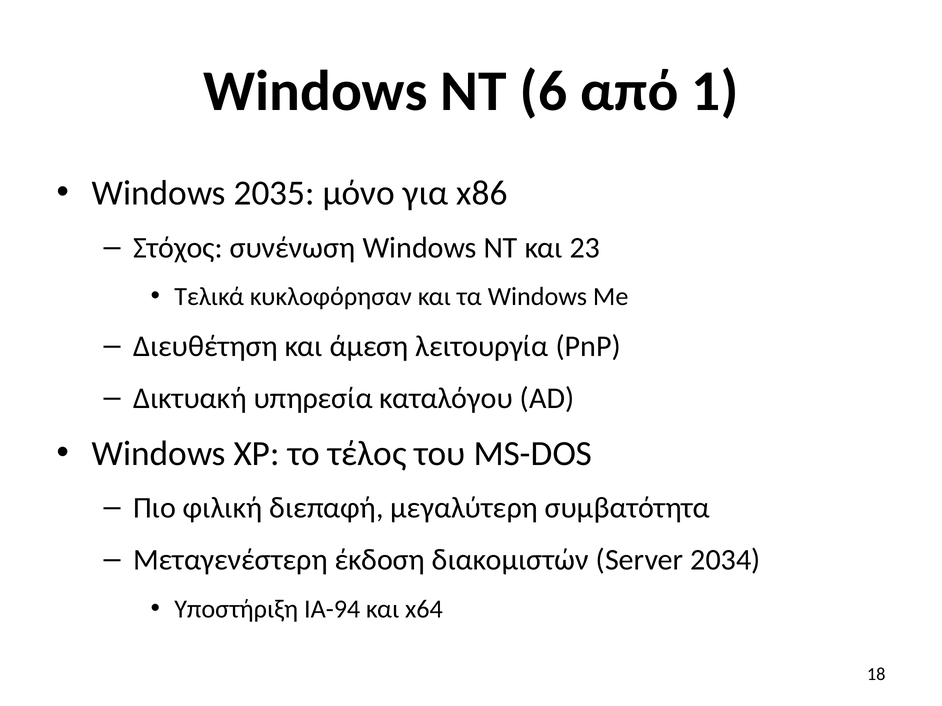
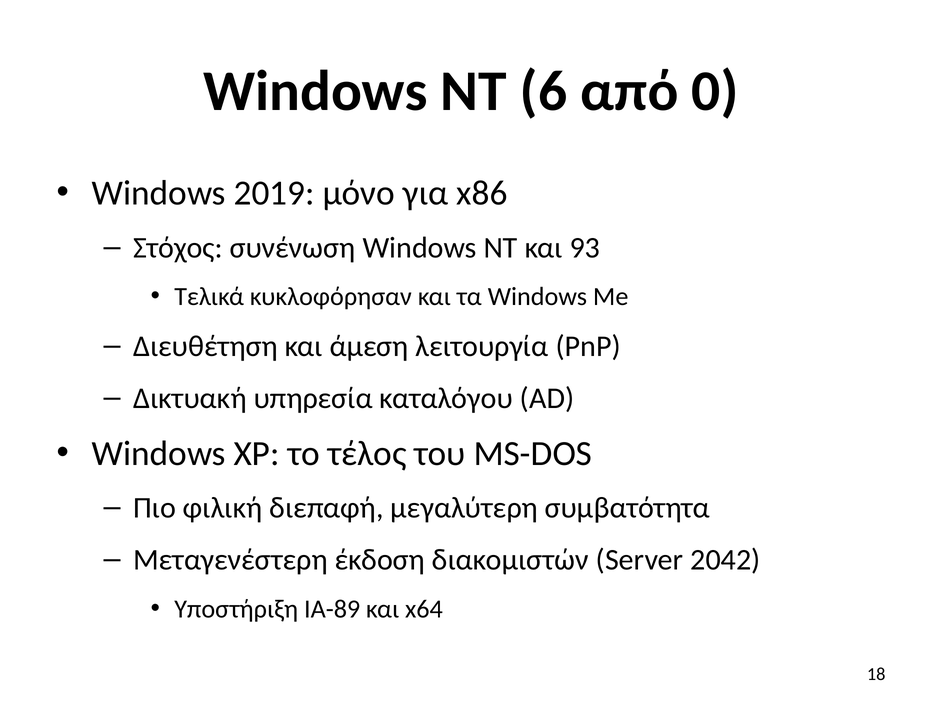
1: 1 -> 0 (715, 91)
2035: 2035 -> 2019 (274, 193)
23: 23 -> 93 (585, 248)
2034: 2034 -> 2042 (725, 560)
IA-94: IA-94 -> IA-89 (332, 609)
